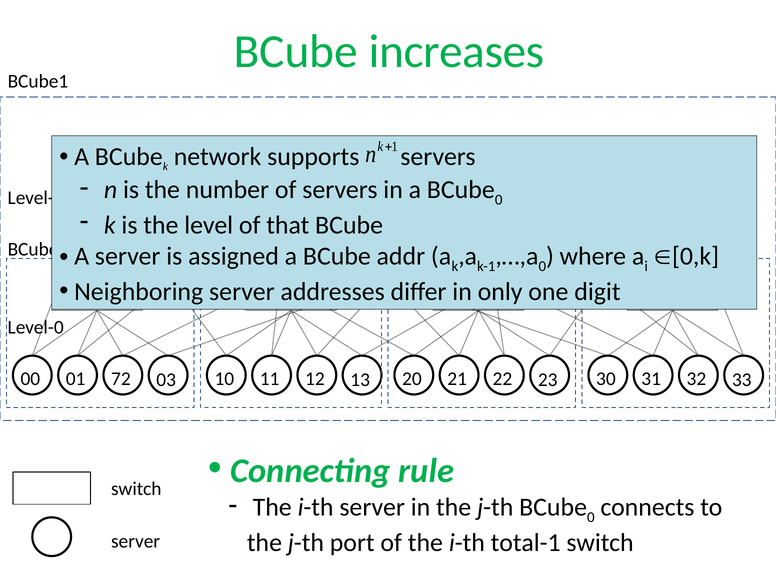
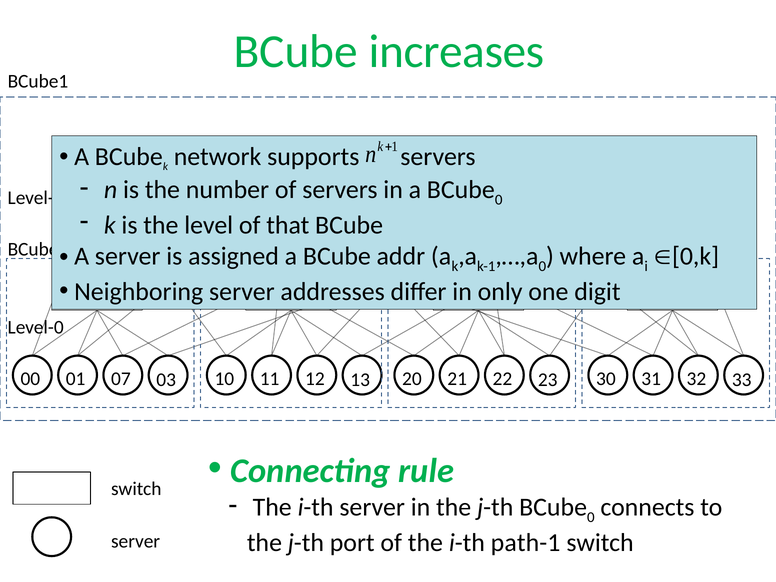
72: 72 -> 07 (121, 379)
total-1: total-1 -> path-1 (526, 543)
